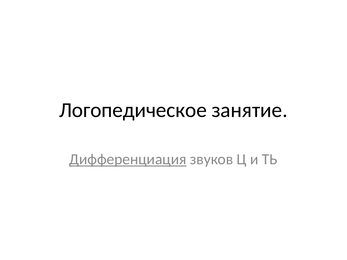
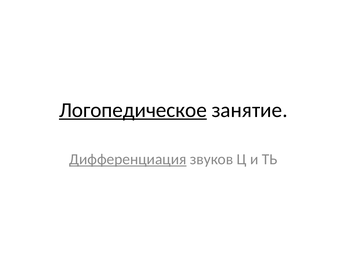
Логопедическое underline: none -> present (133, 110)
